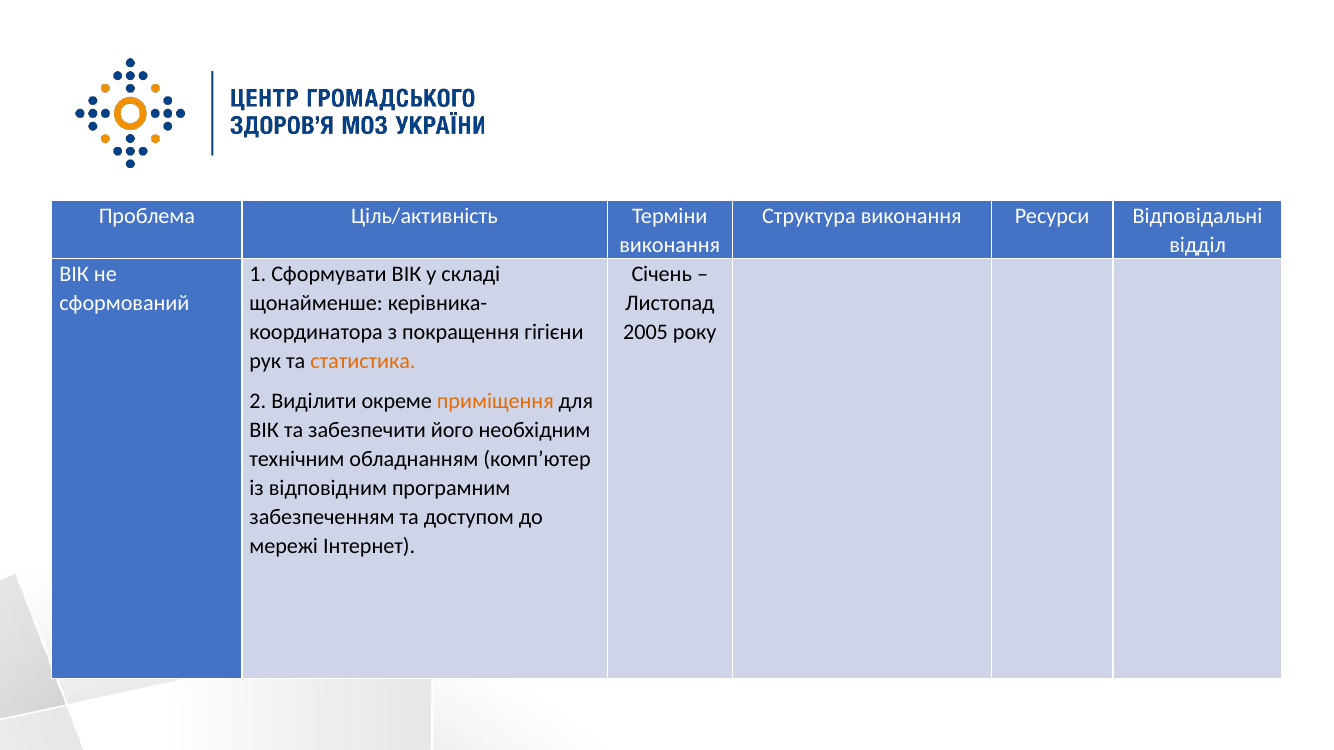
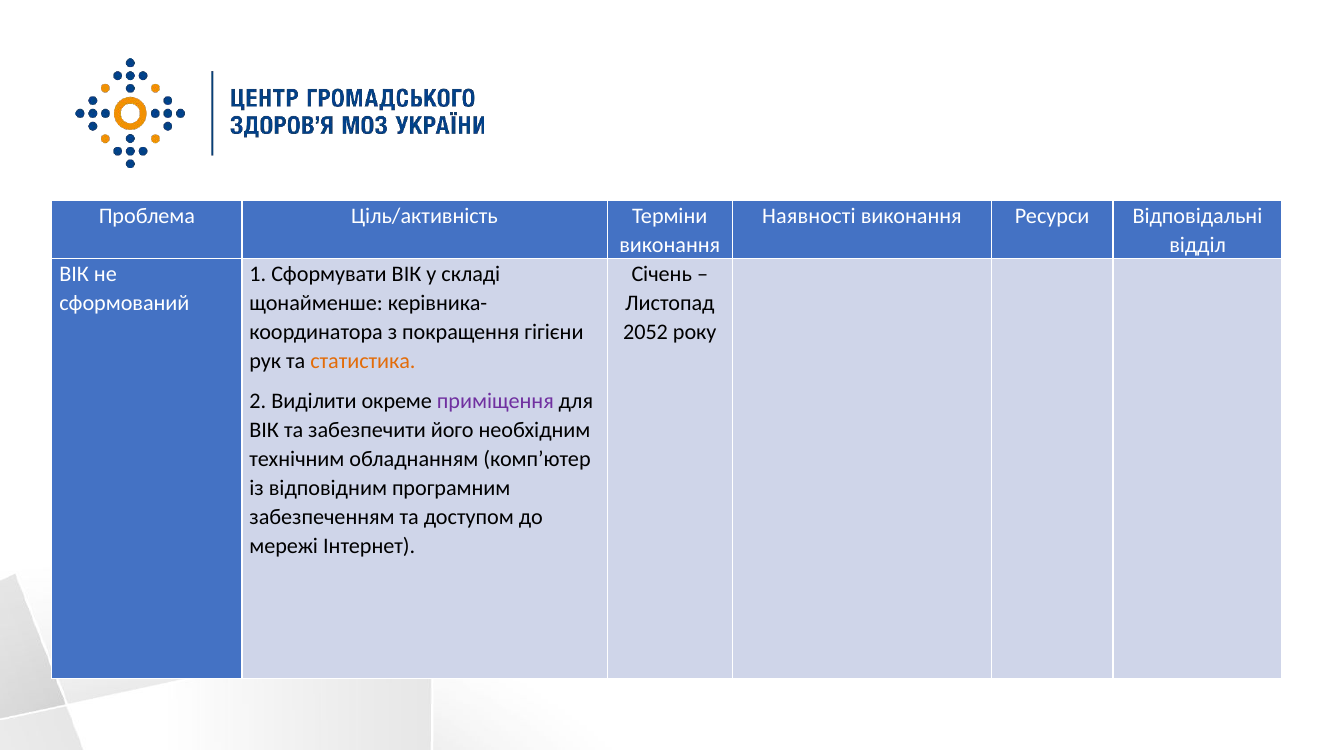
Структура: Структура -> Наявності (809, 216)
2005: 2005 -> 2052 (646, 332)
приміщення colour: orange -> purple (495, 401)
